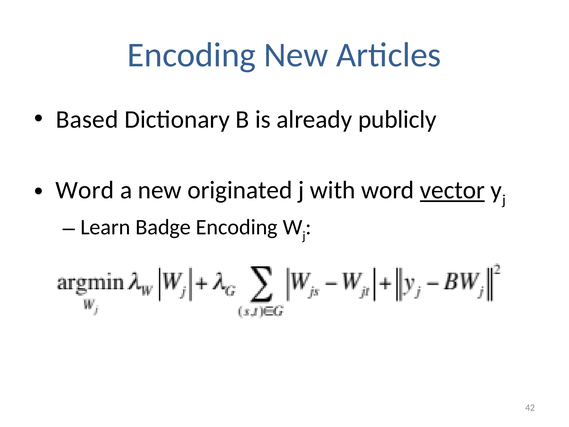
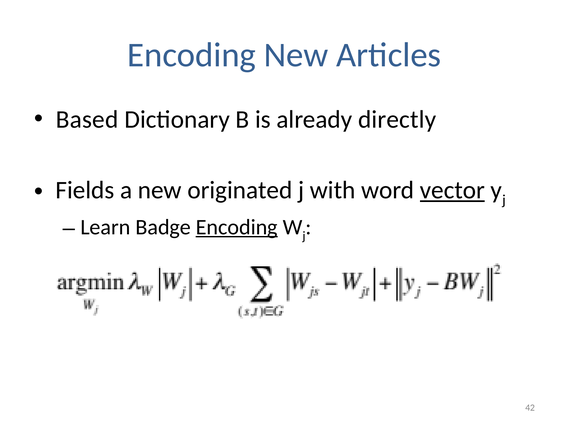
publicly: publicly -> directly (397, 119)
Word: Word -> Fields (85, 190)
Encoding underline: none -> present (237, 227)
